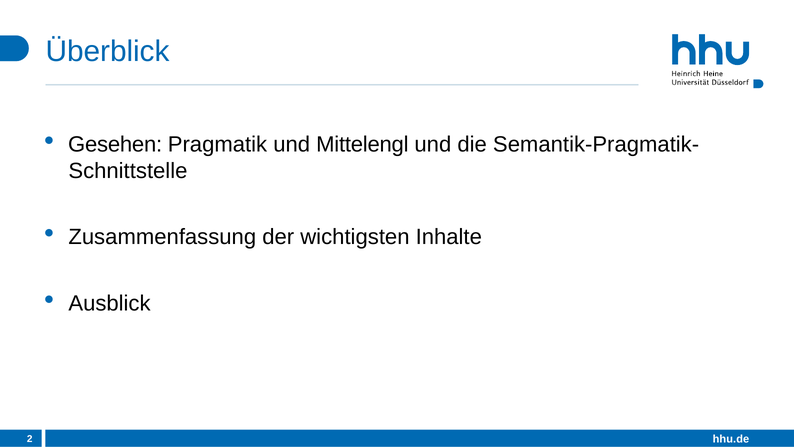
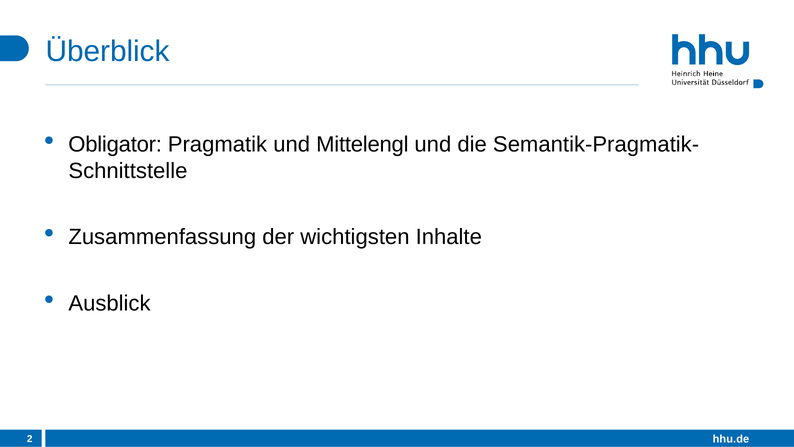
Gesehen: Gesehen -> Obligator (115, 145)
